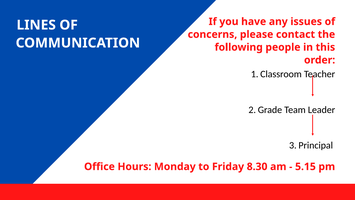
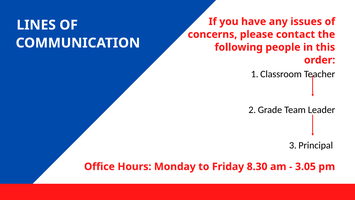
5.15: 5.15 -> 3.05 (305, 166)
